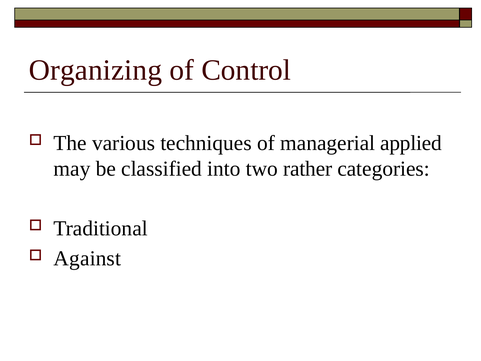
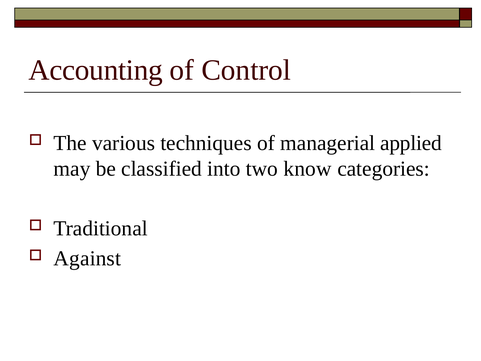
Organizing: Organizing -> Accounting (96, 70)
rather: rather -> know (308, 169)
